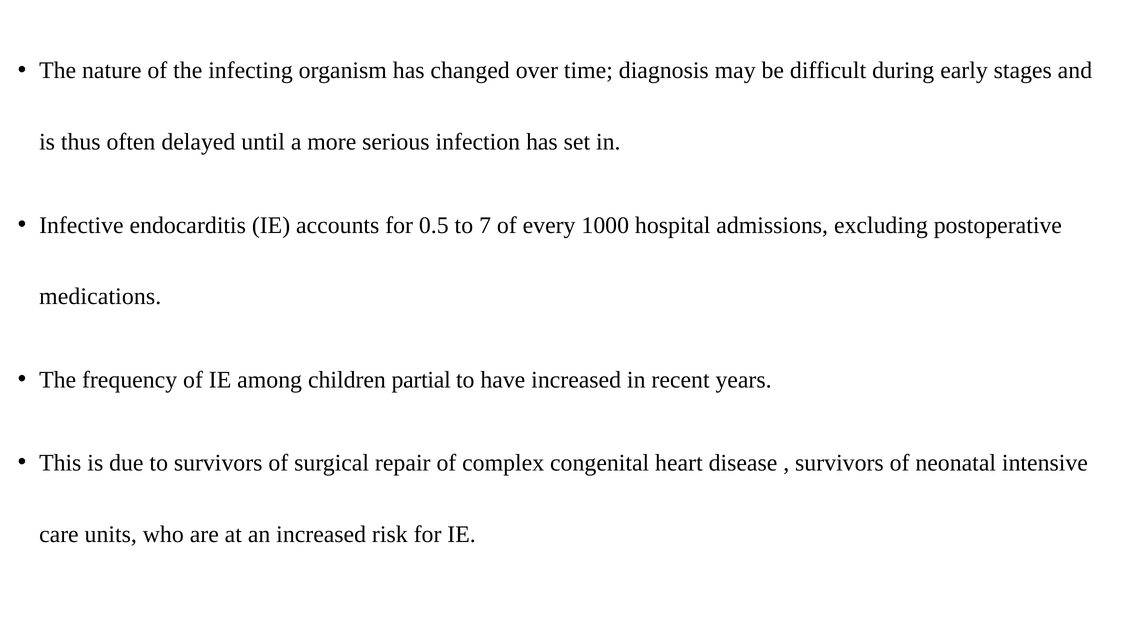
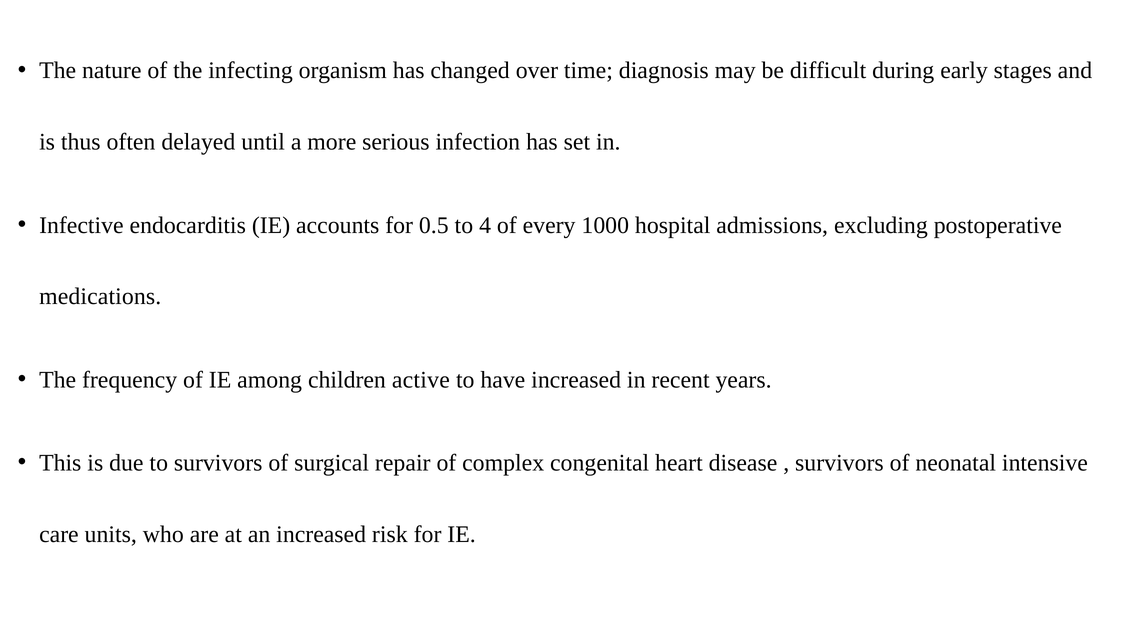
7: 7 -> 4 (485, 225)
partial: partial -> active (421, 380)
